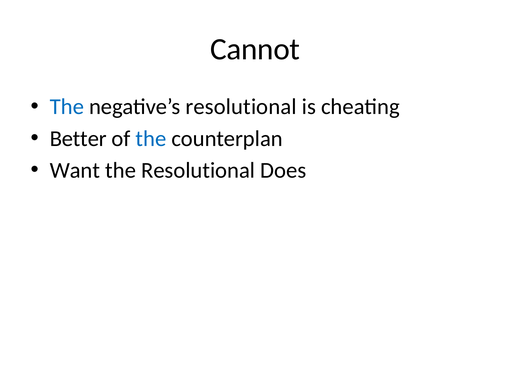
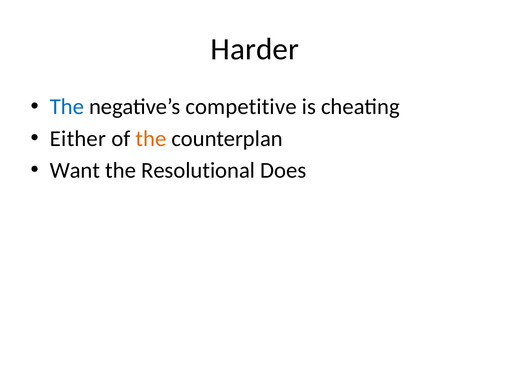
Cannot: Cannot -> Harder (255, 49)
negative’s resolutional: resolutional -> competitive (241, 107)
Better: Better -> Either (78, 139)
the colour: blue -> orange (151, 139)
